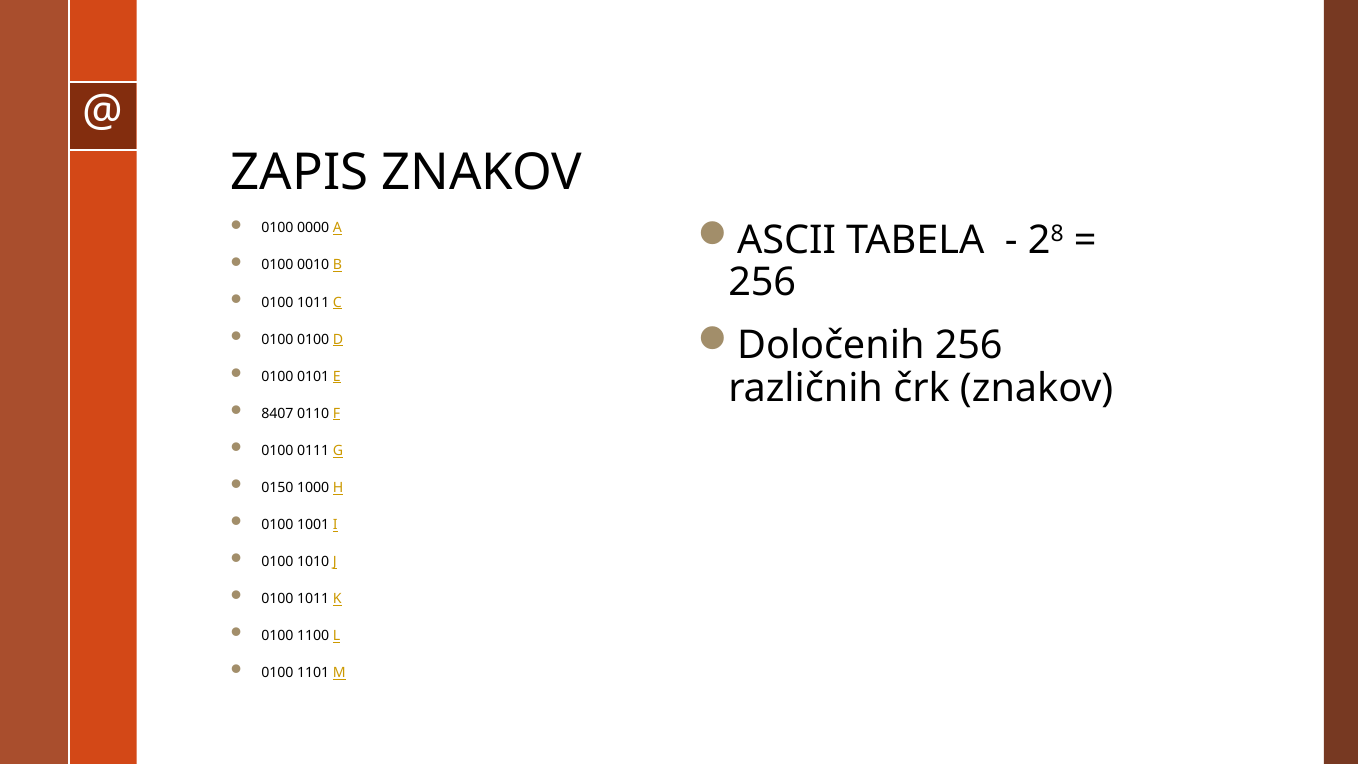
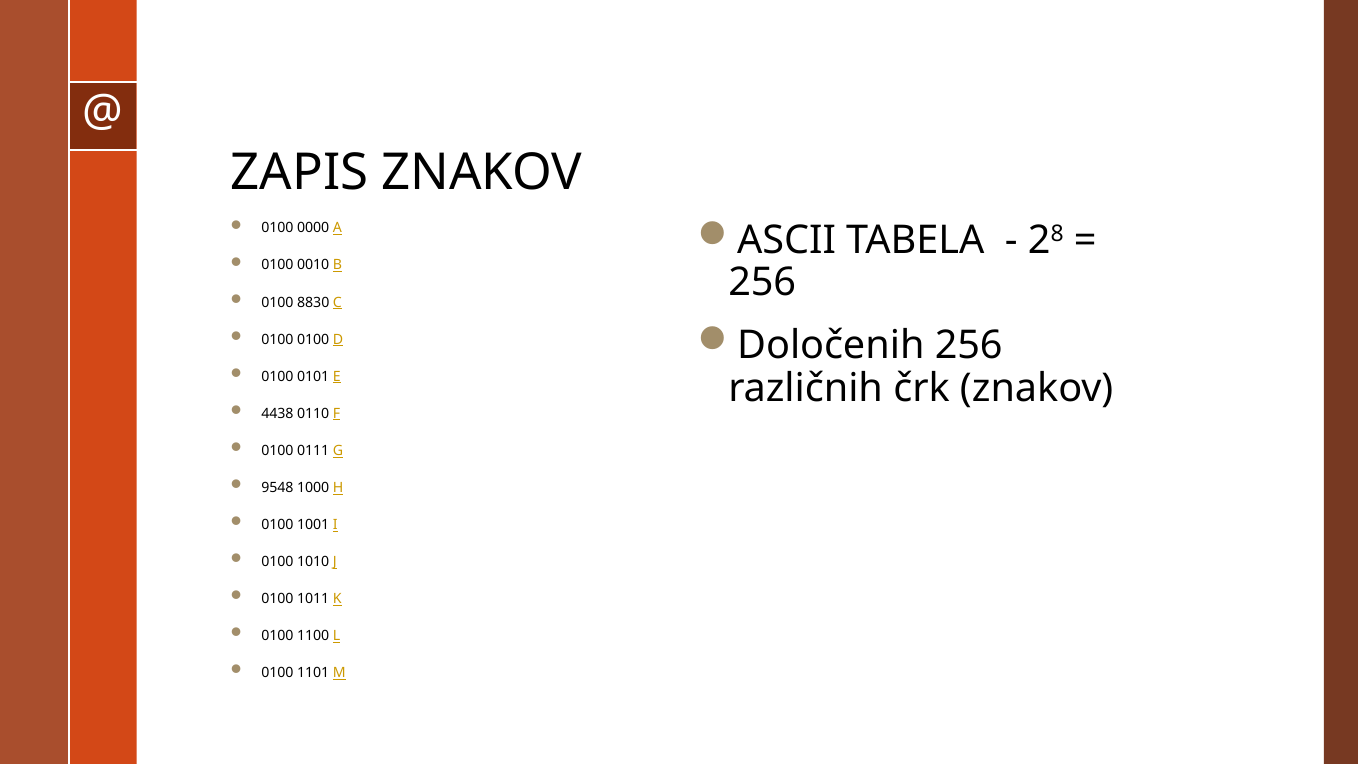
1011: 1011 -> 8830 (313, 302)
8407: 8407 -> 4438 (277, 414)
0150: 0150 -> 9548 (277, 488)
